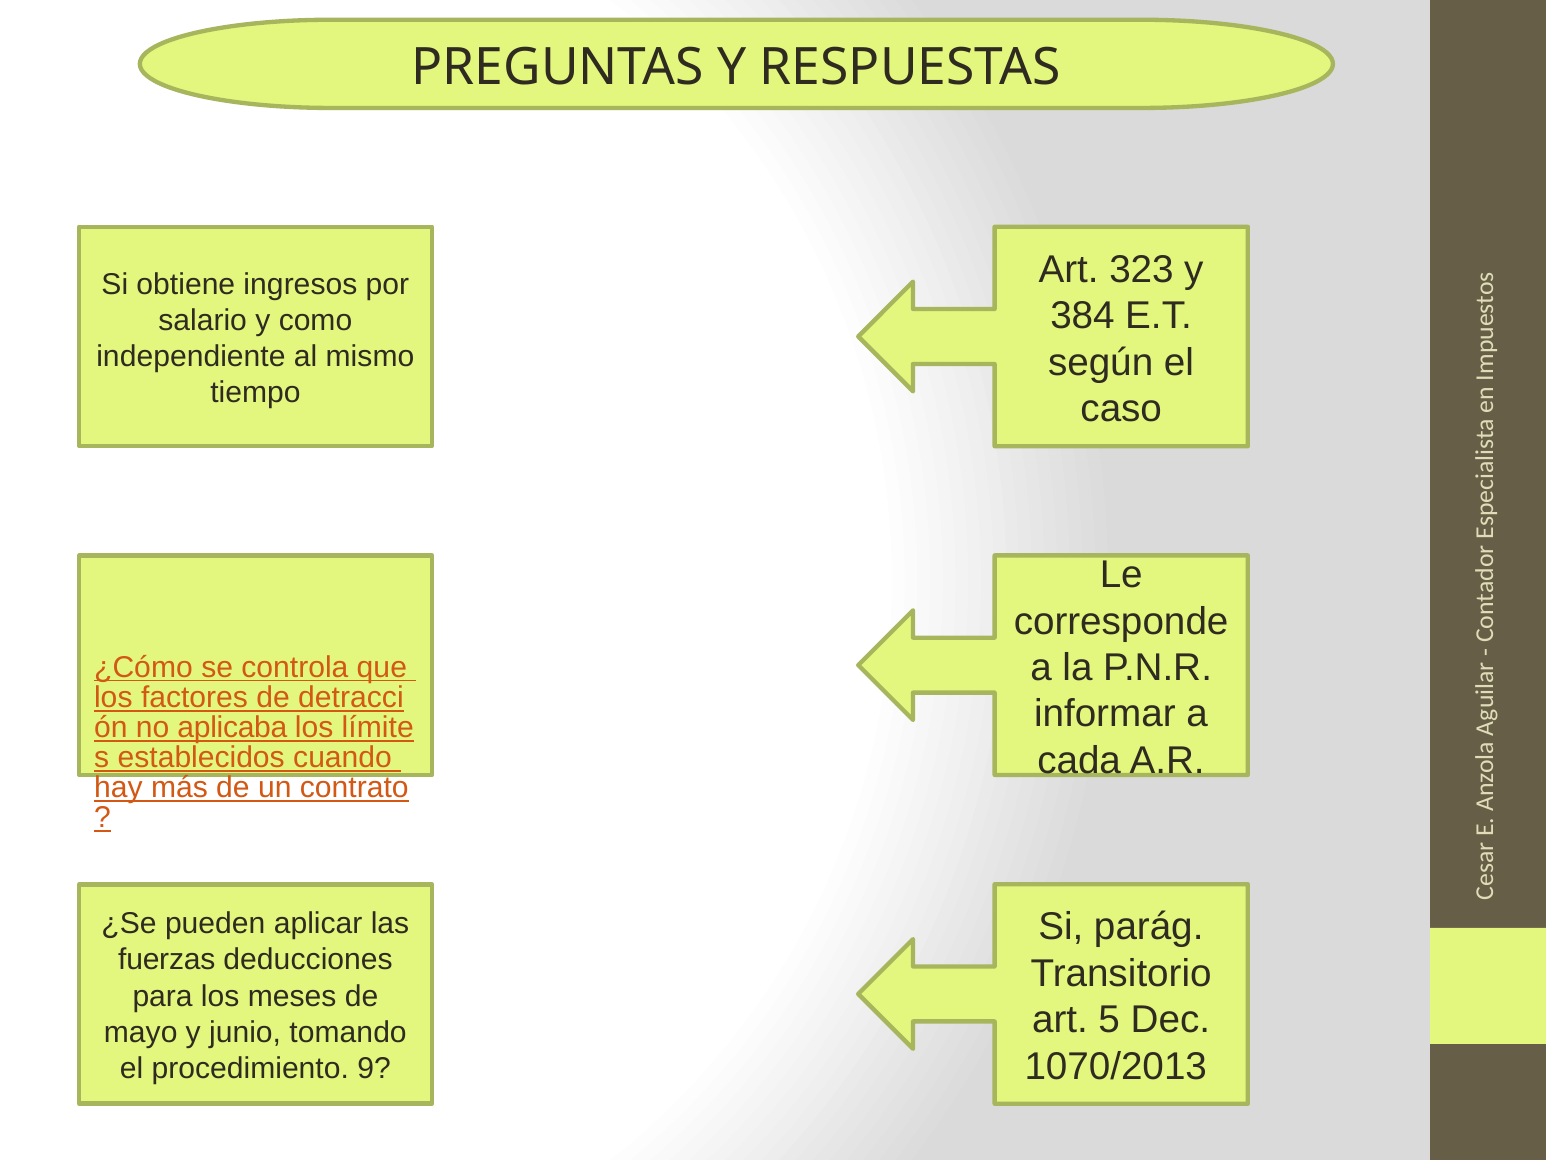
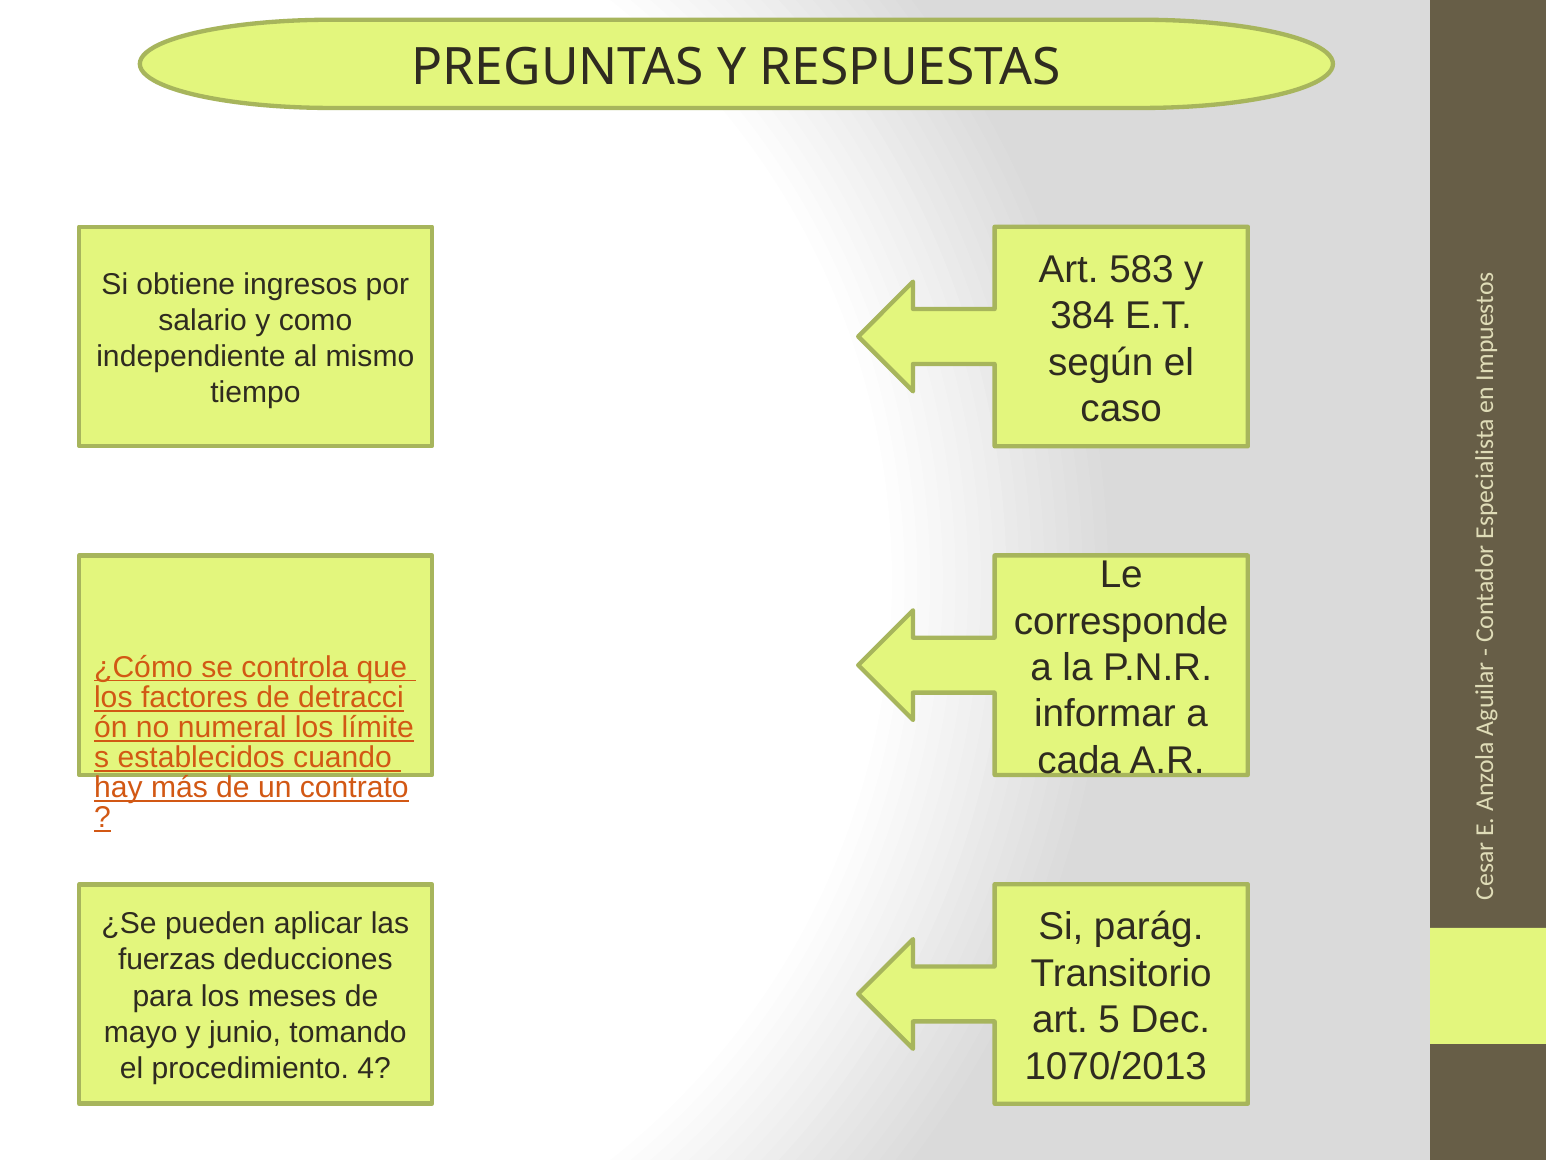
323: 323 -> 583 (1141, 269)
aplicaba: aplicaba -> numeral (232, 727)
9: 9 -> 4 (374, 1068)
